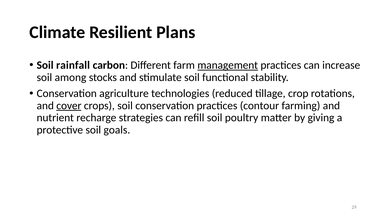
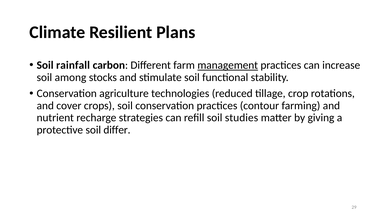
cover underline: present -> none (69, 106)
poultry: poultry -> studies (242, 118)
goals: goals -> differ (117, 130)
